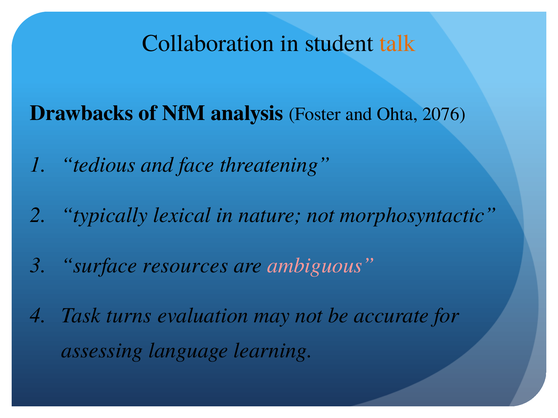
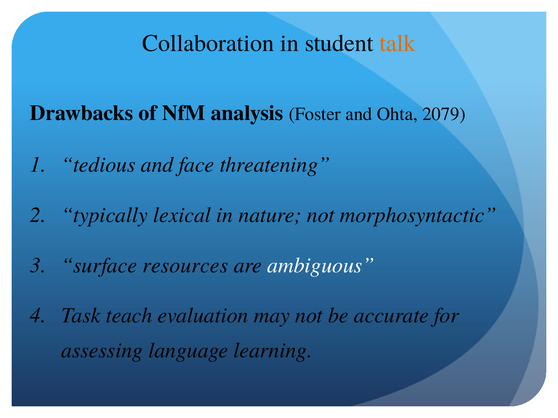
2076: 2076 -> 2079 (444, 114)
ambiguous colour: pink -> white (321, 266)
turns: turns -> teach (129, 316)
